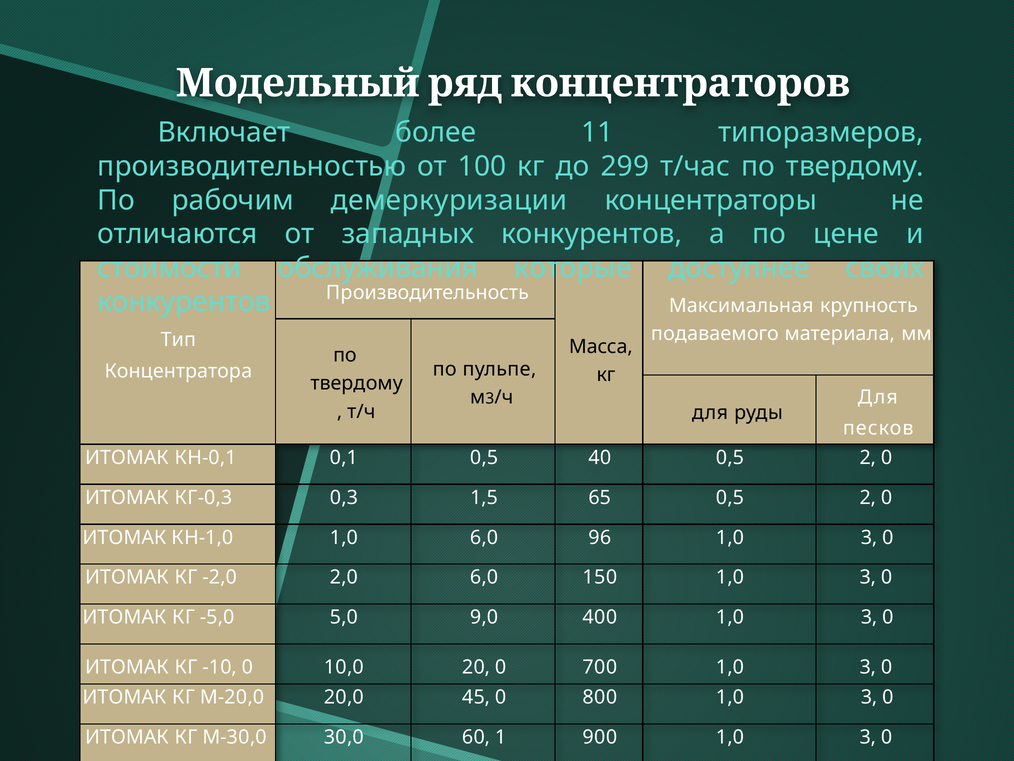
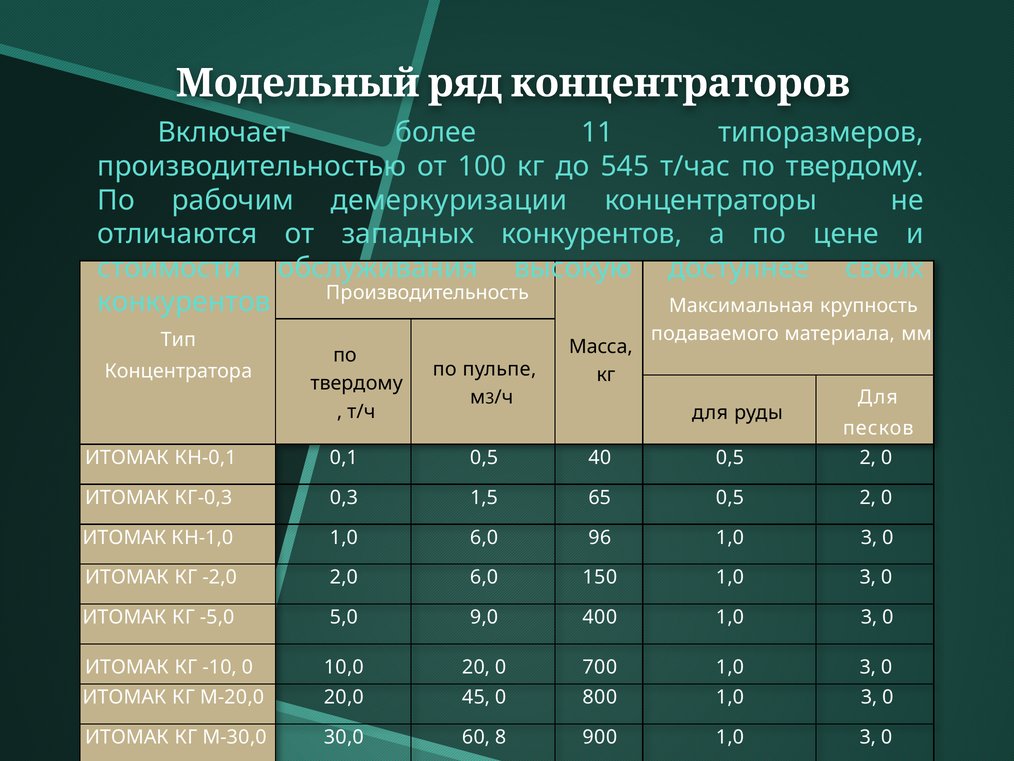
299: 299 -> 545 (625, 166)
которые: которые -> высокую (573, 268)
1: 1 -> 8 (501, 737)
